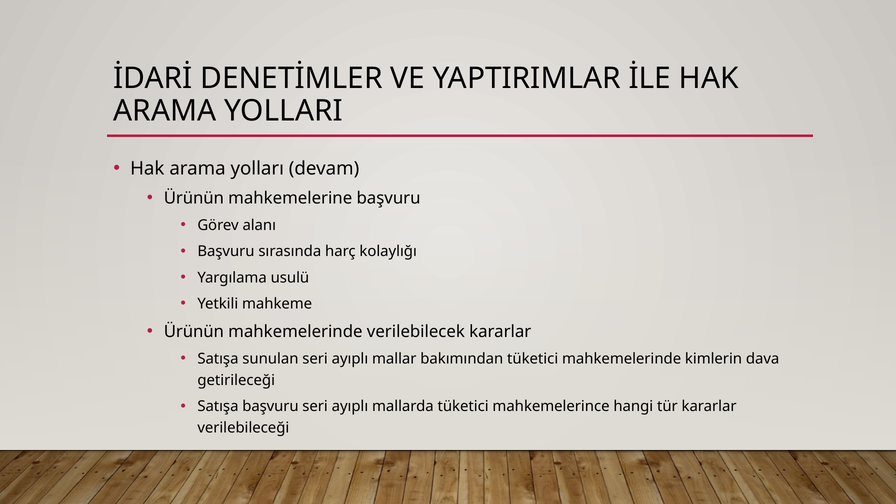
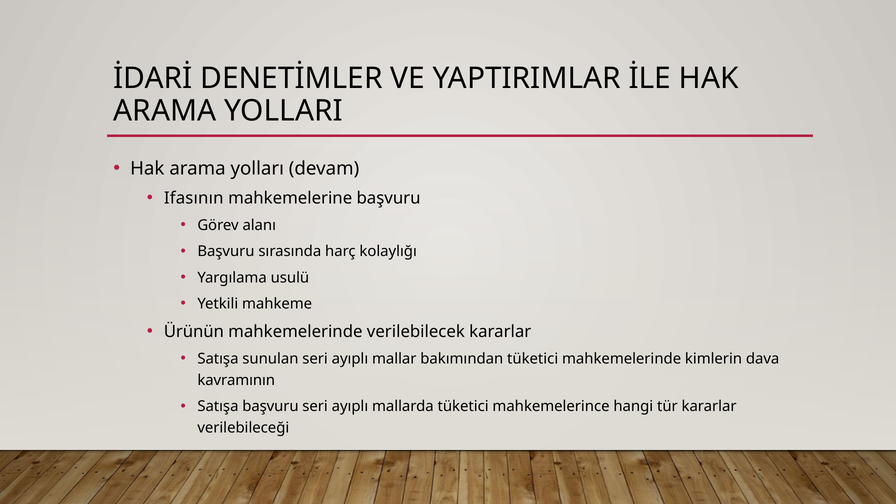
Ürünün: Ürünün -> Ifasının (194, 198)
getirileceği: getirileceği -> kavramının (236, 380)
